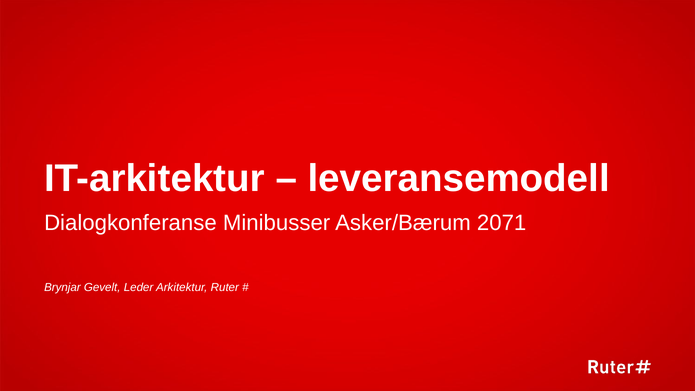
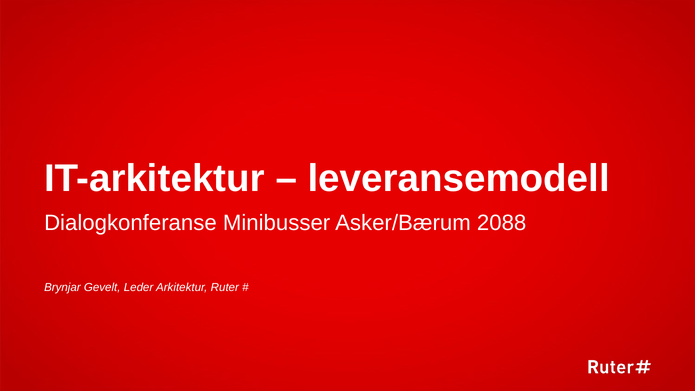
2071: 2071 -> 2088 (502, 223)
